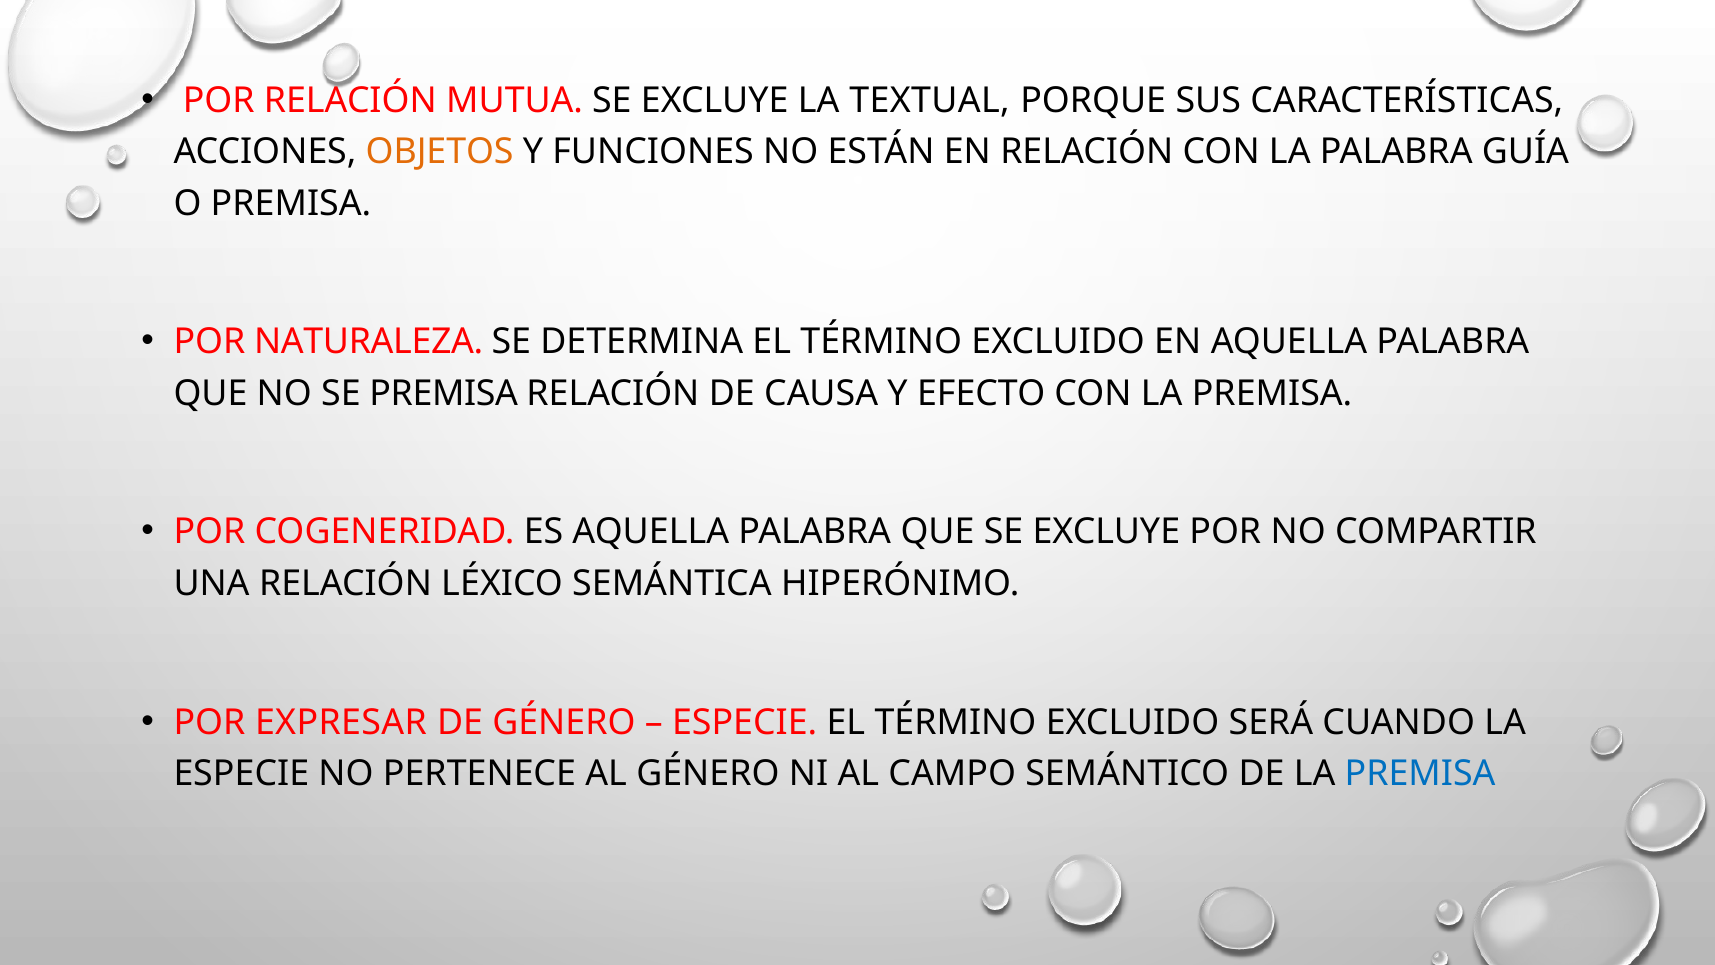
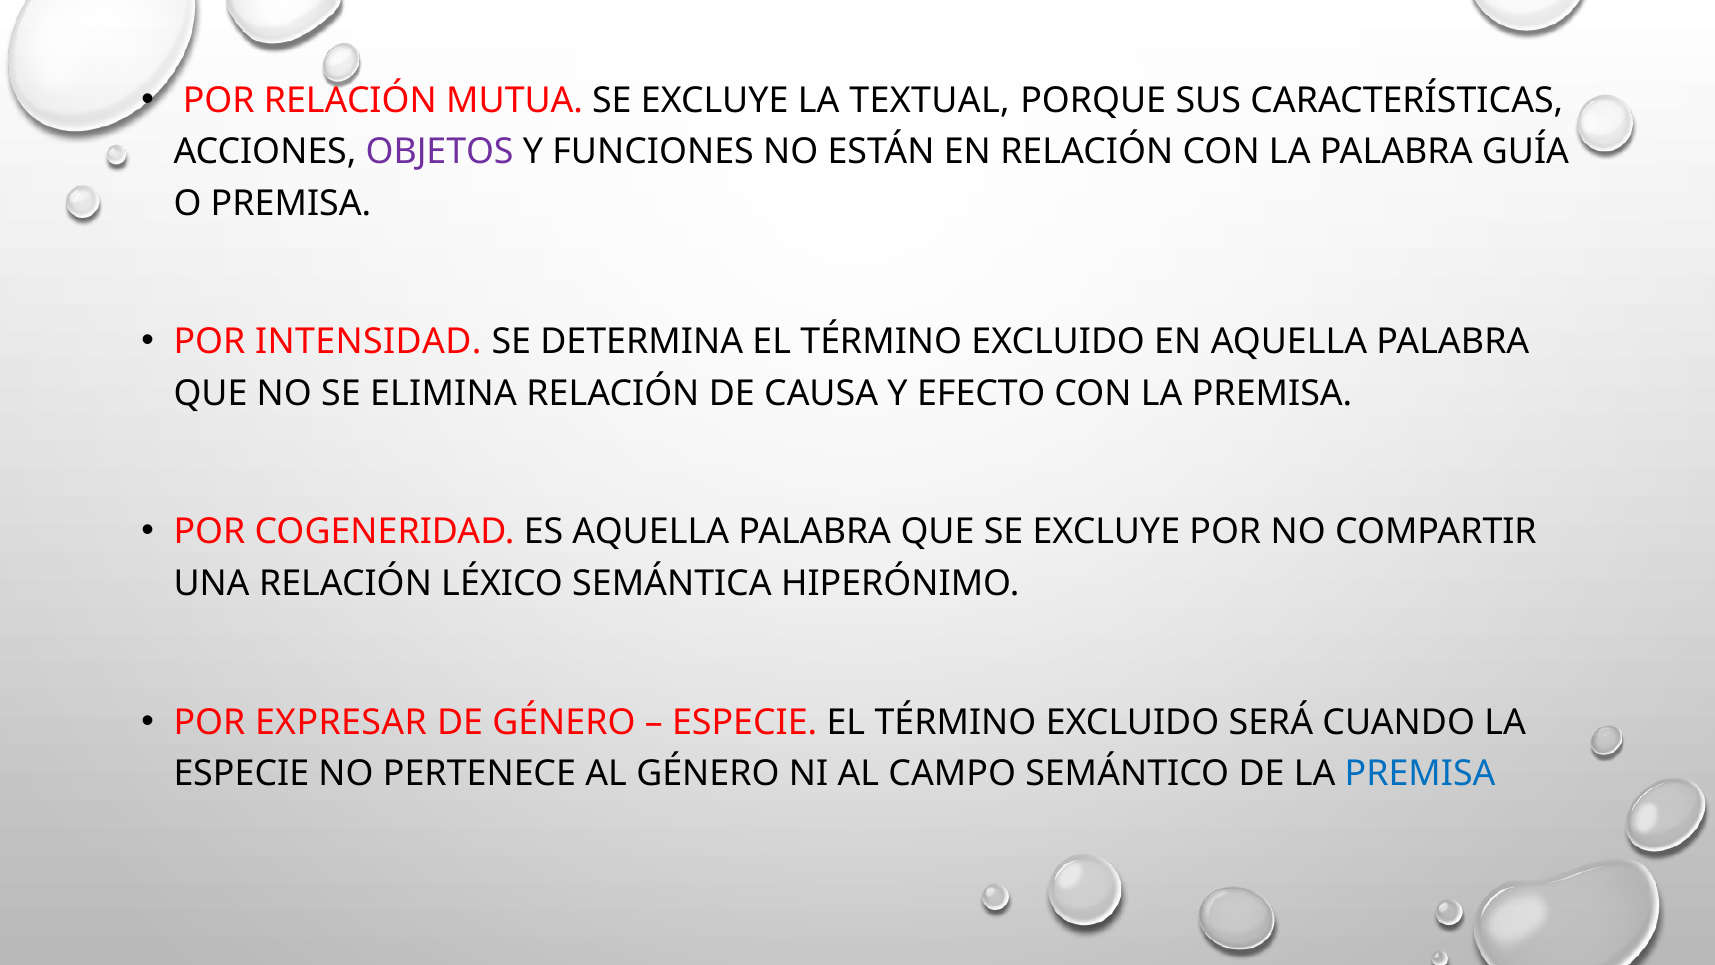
OBJETOS colour: orange -> purple (440, 152)
NATURALEZA: NATURALEZA -> INTENSIDAD (368, 342)
SE PREMISA: PREMISA -> ELIMINA (443, 393)
